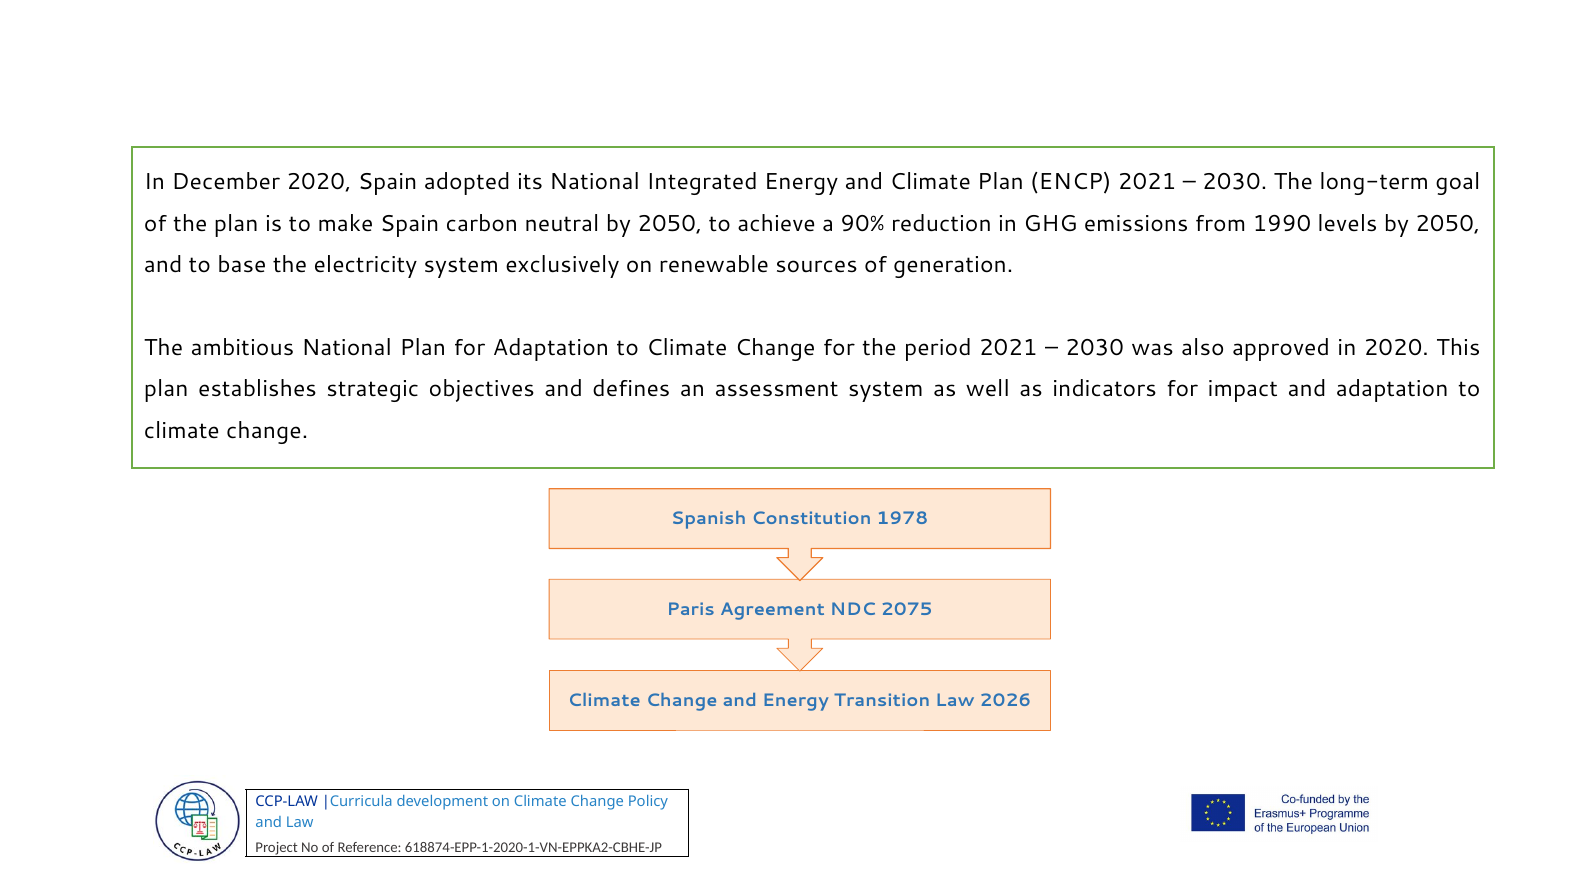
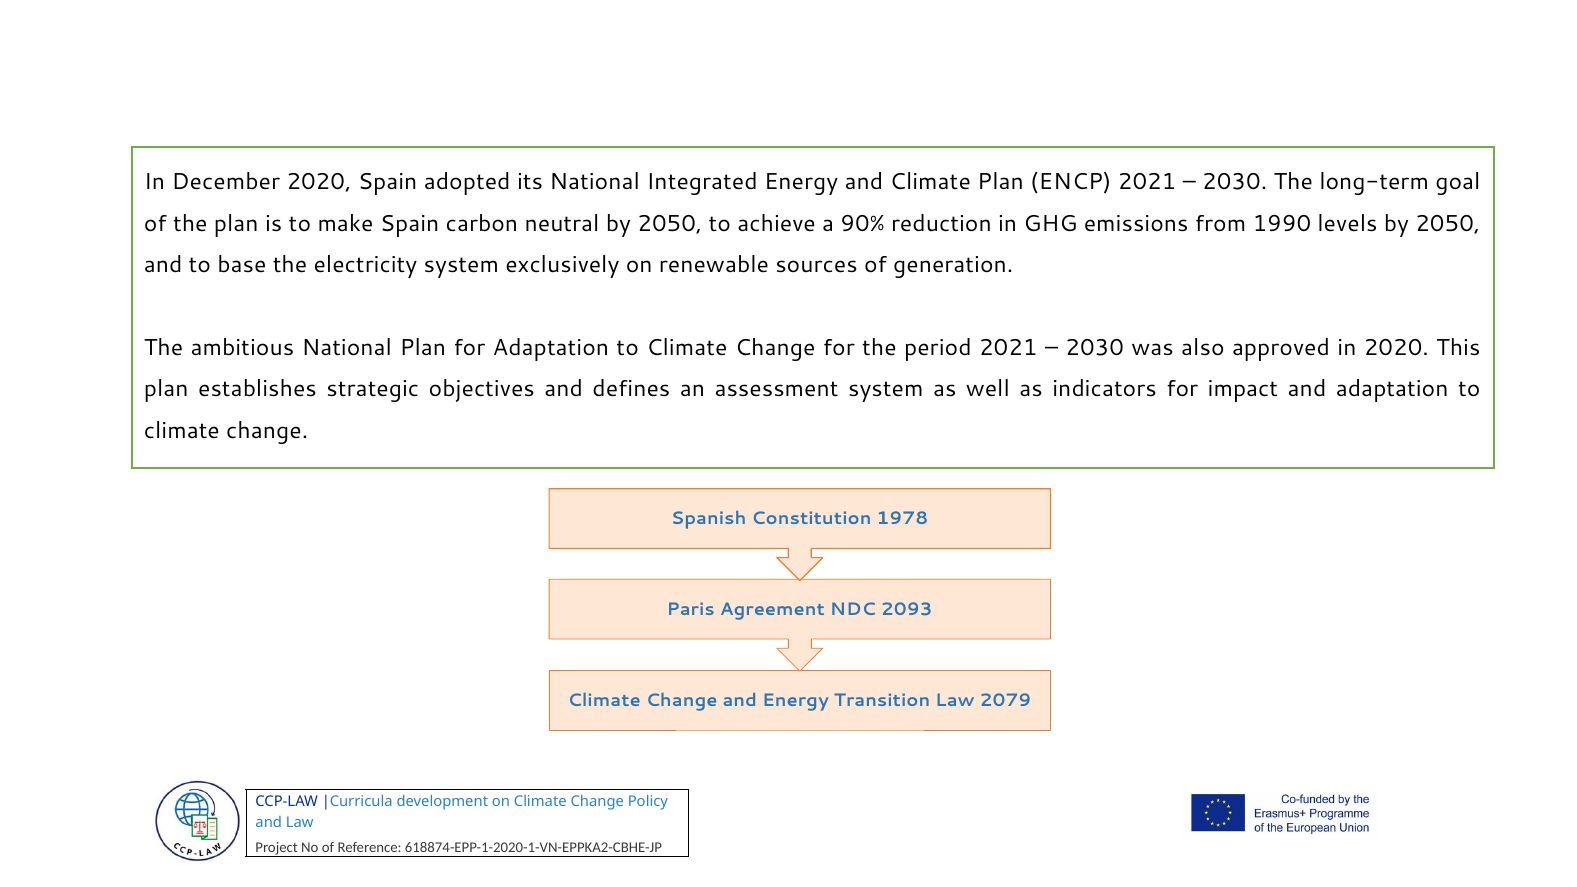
2075: 2075 -> 2093 (907, 609)
2026: 2026 -> 2079 (1006, 700)
